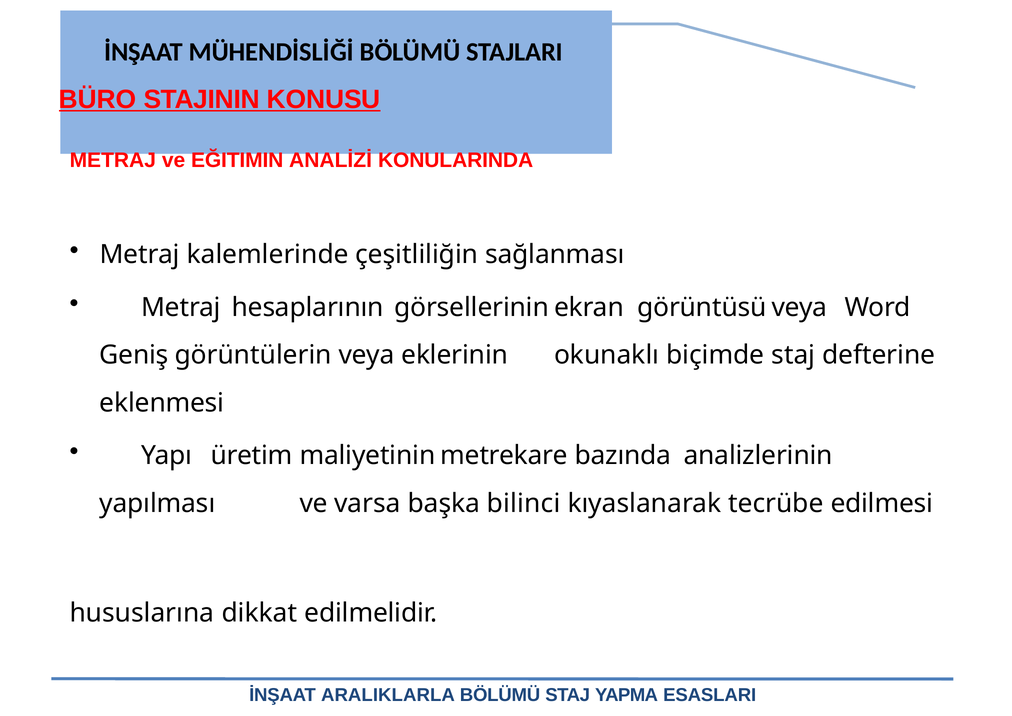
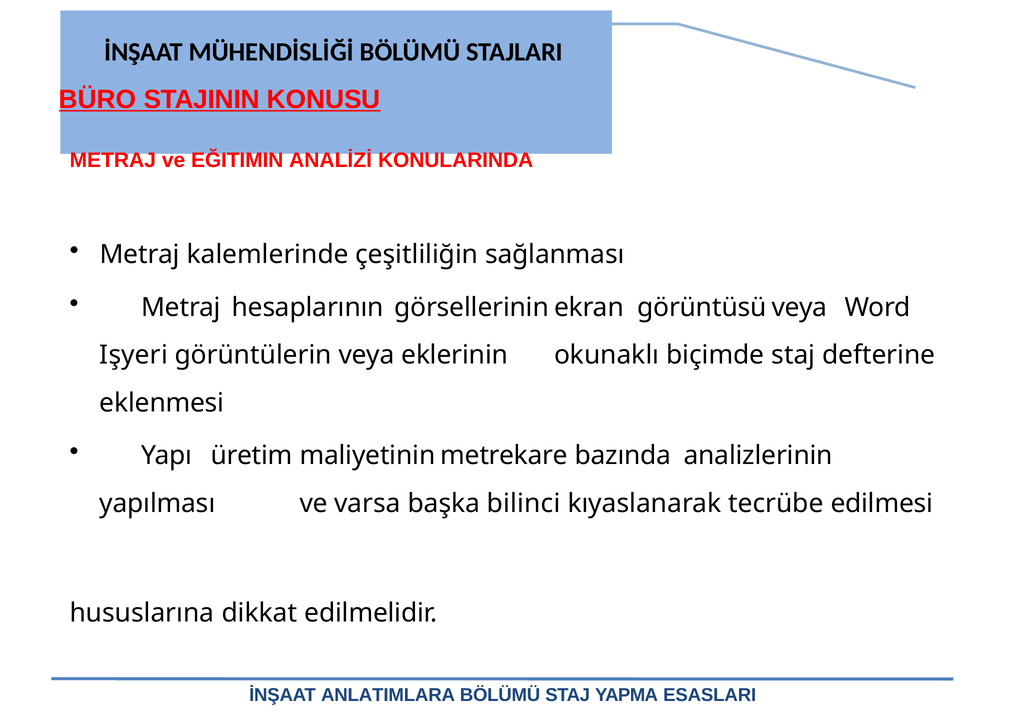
Geniş: Geniş -> Işyeri (134, 355)
ARALIKLARLA: ARALIKLARLA -> ANLATIMLARA (388, 695)
